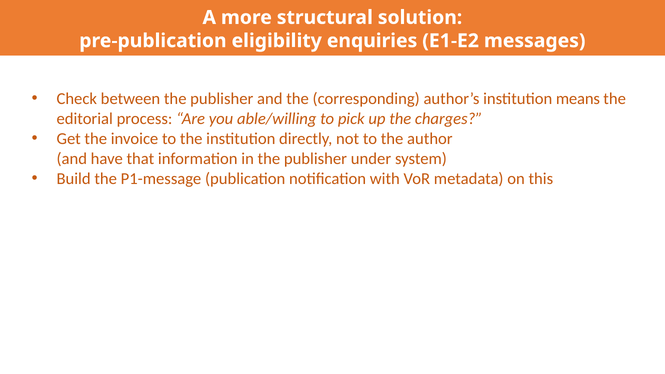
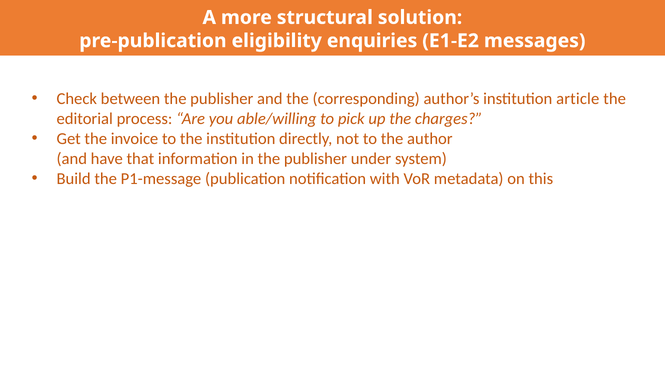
means: means -> article (578, 99)
